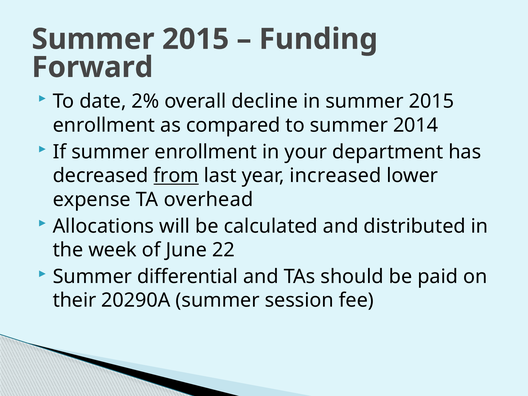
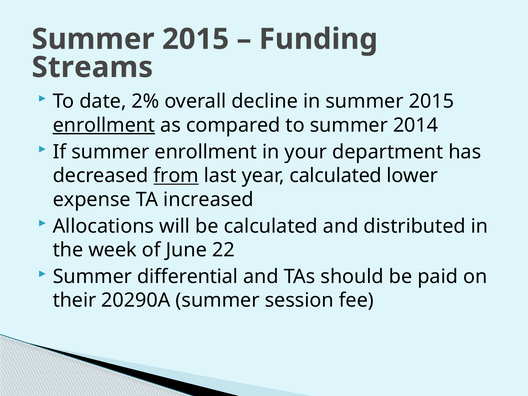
Forward: Forward -> Streams (92, 67)
enrollment underline: none -> present (104, 125)
year increased: increased -> calculated (336, 176)
overhead: overhead -> increased (209, 199)
